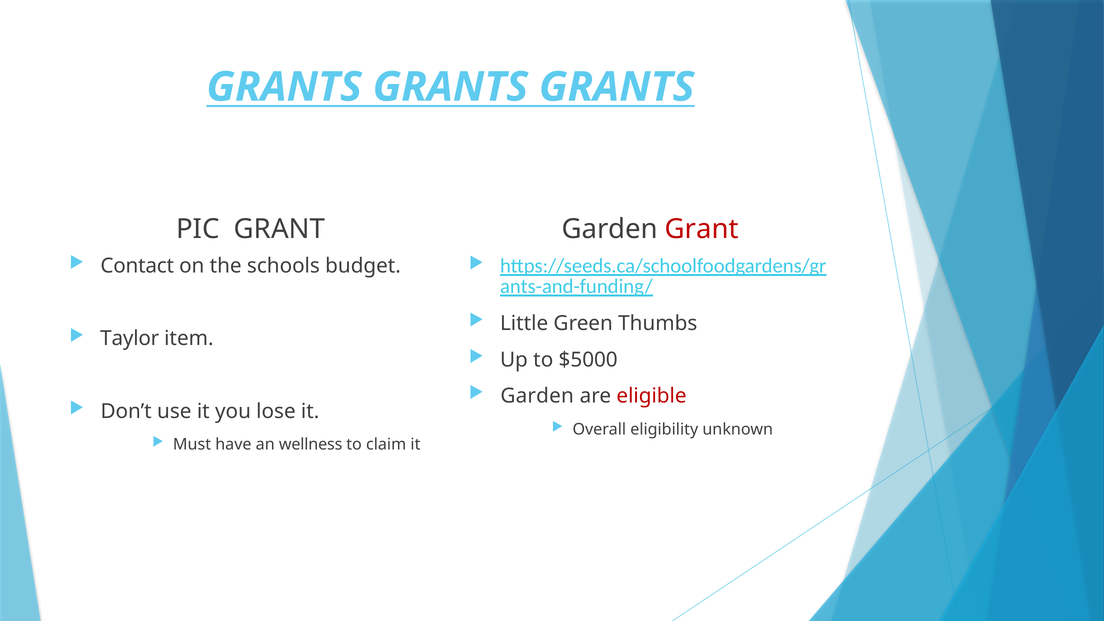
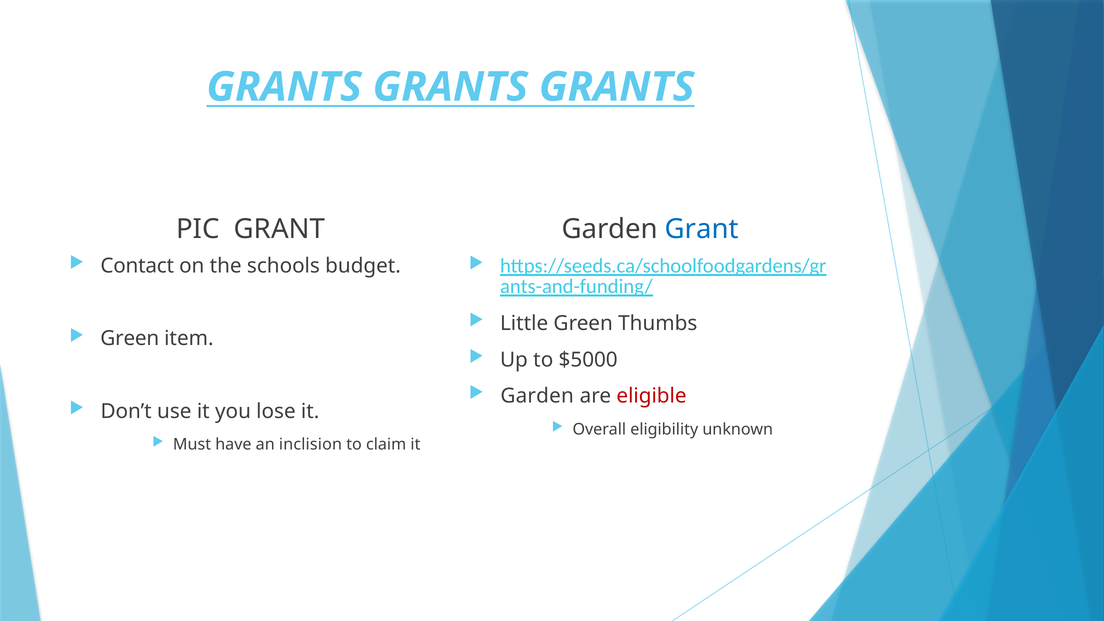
Grant colour: red -> blue (702, 229)
Taylor: Taylor -> Green (130, 339)
wellness: wellness -> inclision (310, 445)
